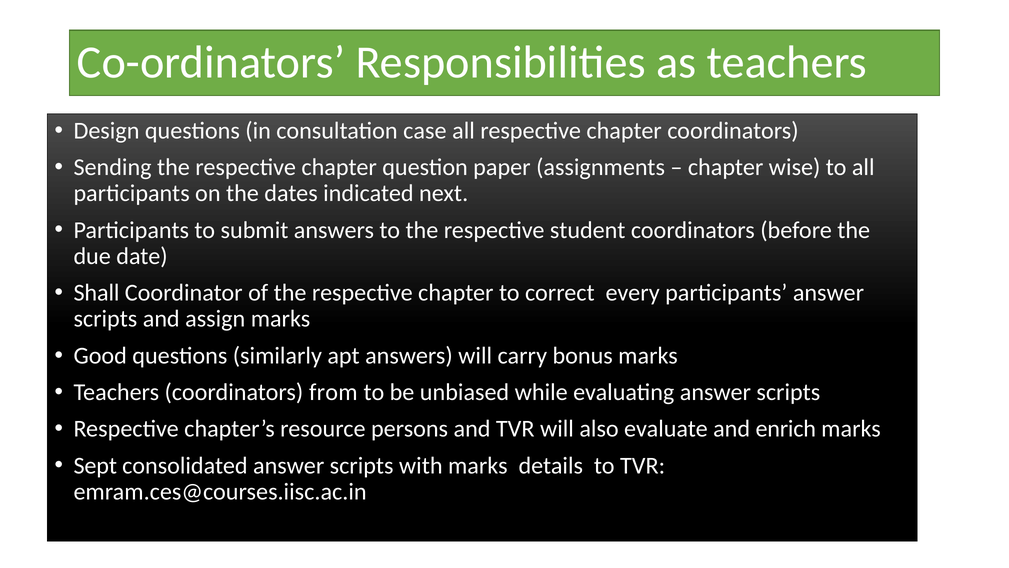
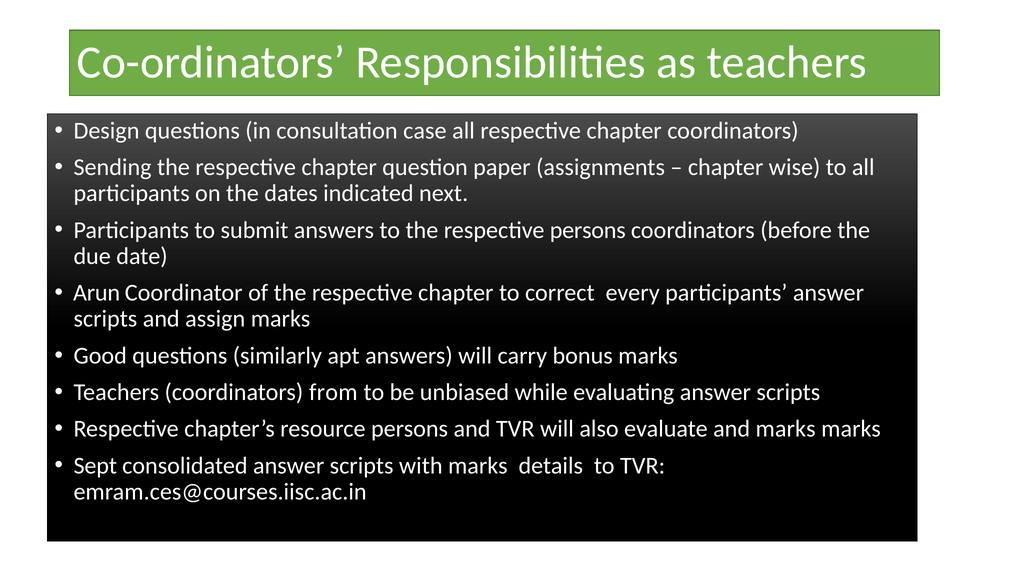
respective student: student -> persons (588, 230)
Shall: Shall -> Arun (97, 293)
and enrich: enrich -> marks (786, 429)
